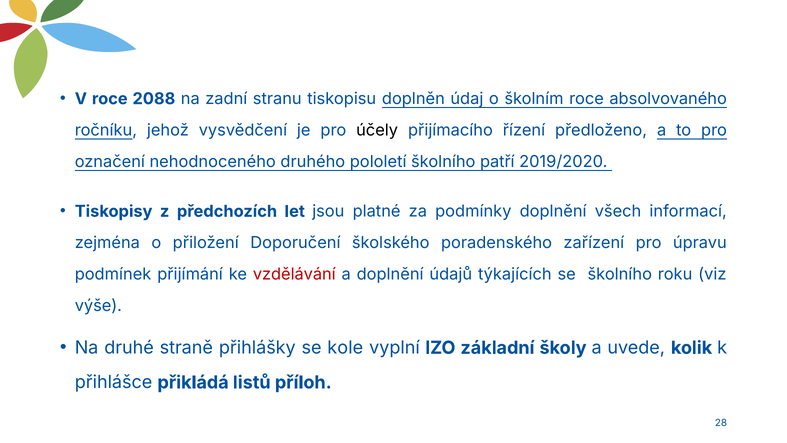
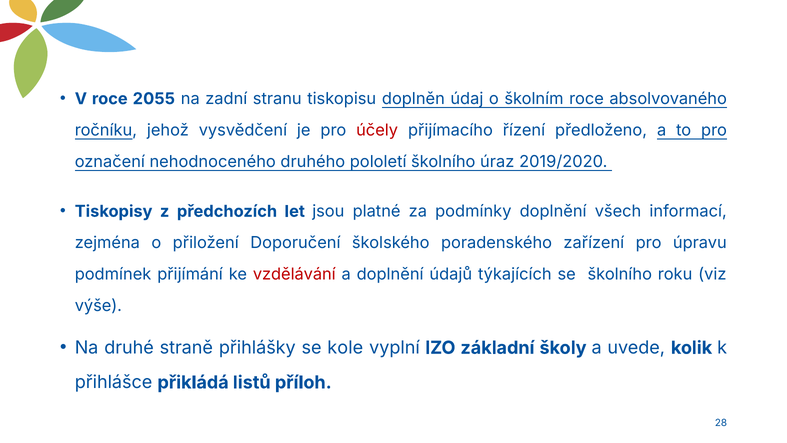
2088: 2088 -> 2055 (154, 99)
účely colour: black -> red (377, 130)
patří: patří -> úraz (497, 162)
